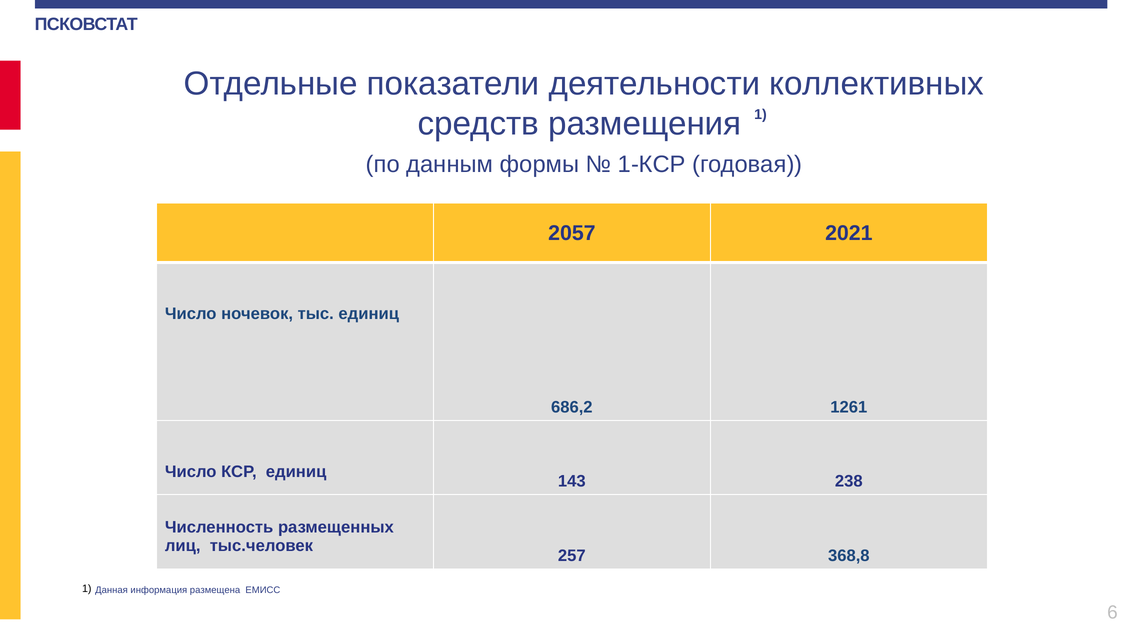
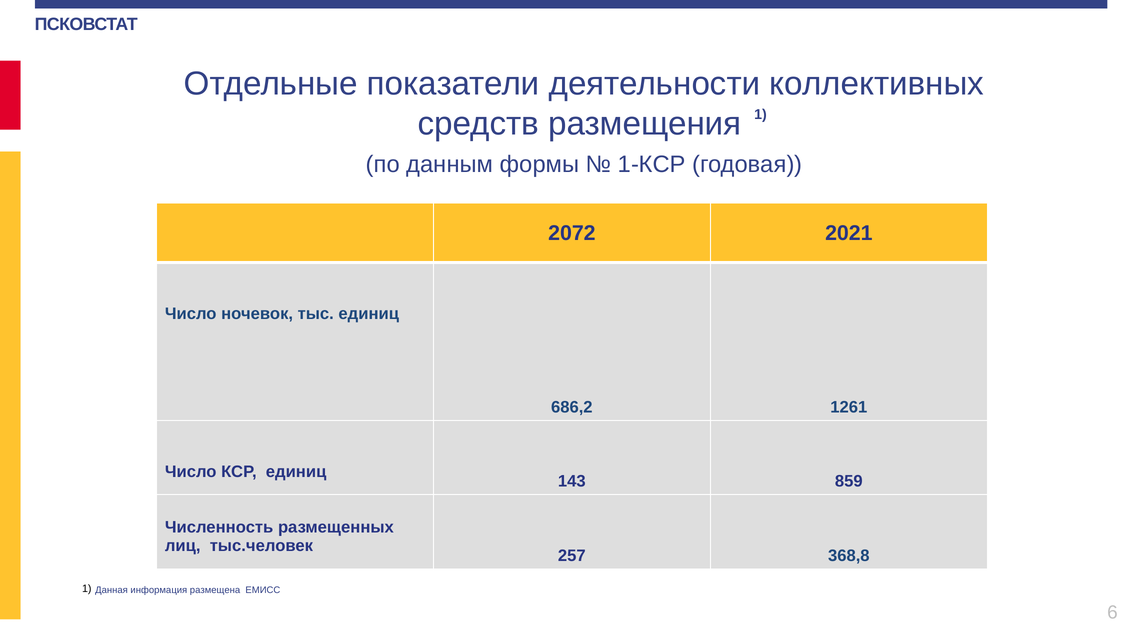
2057: 2057 -> 2072 (572, 233)
238: 238 -> 859 (849, 481)
